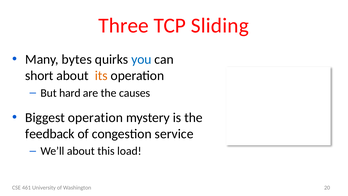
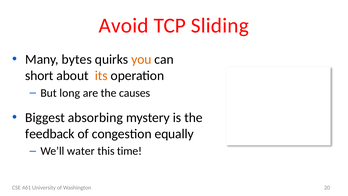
Three: Three -> Avoid (124, 26)
you colour: blue -> orange (141, 59)
hard: hard -> long (70, 93)
Biggest operation: operation -> absorbing (95, 117)
service: service -> equally (174, 134)
We’ll about: about -> water (81, 151)
load: load -> time (129, 151)
